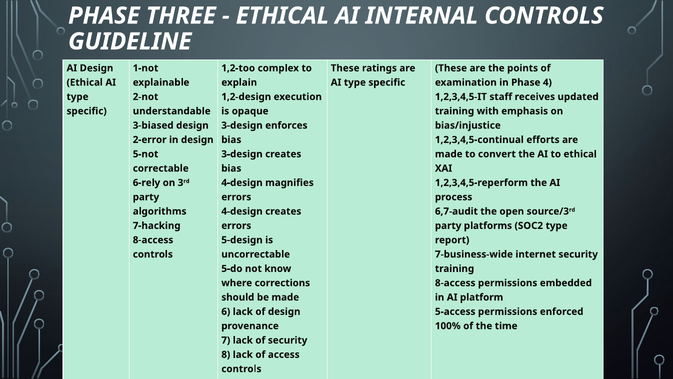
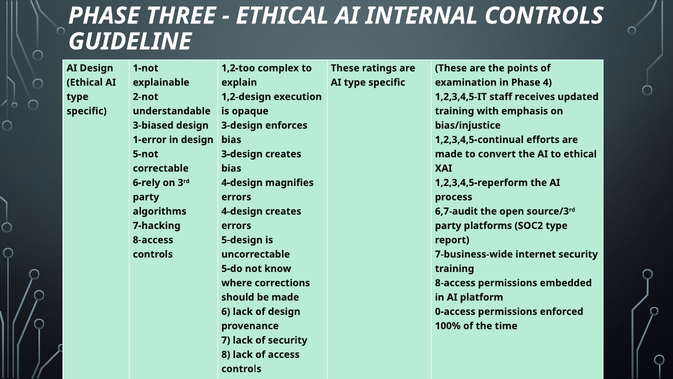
2-error: 2-error -> 1-error (150, 140)
5-access: 5-access -> 0-access (455, 311)
